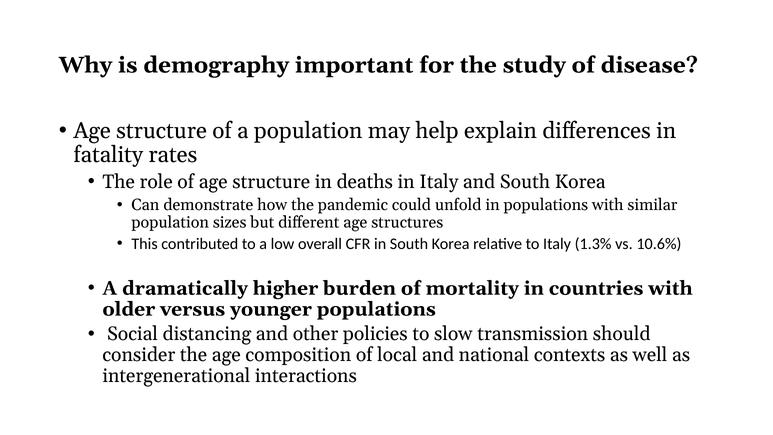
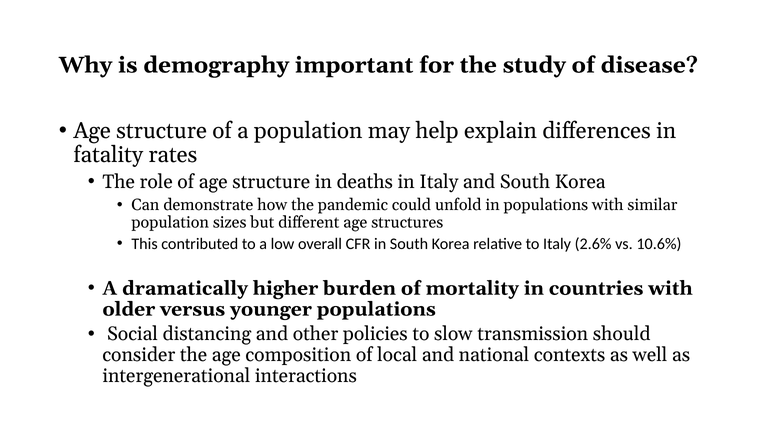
1.3%: 1.3% -> 2.6% (593, 244)
